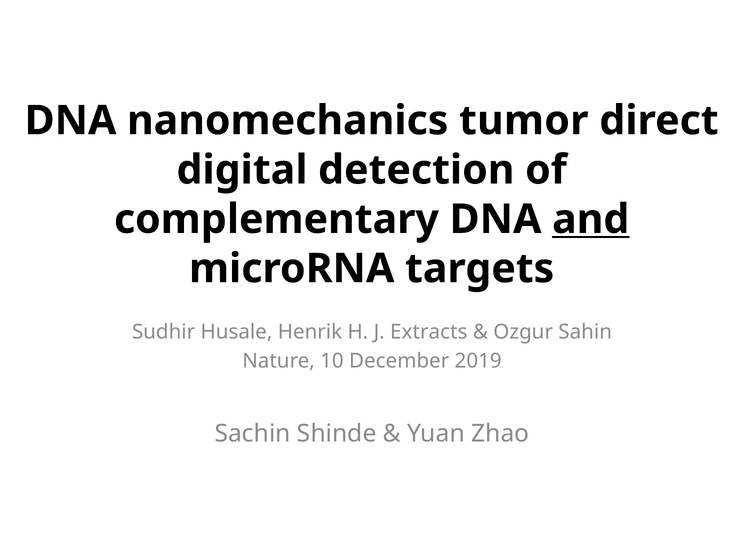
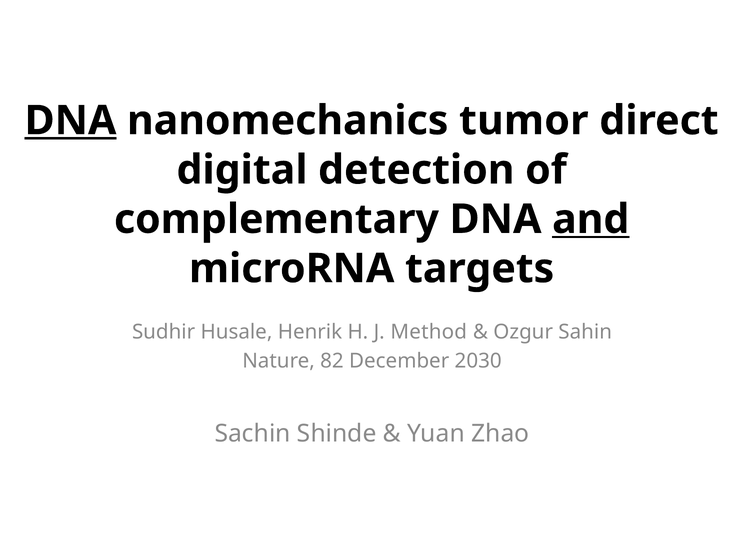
DNA underline: none -> present (70, 121)
Extracts: Extracts -> Method (429, 332)
10: 10 -> 82 (332, 361)
2019: 2019 -> 2030 (478, 361)
